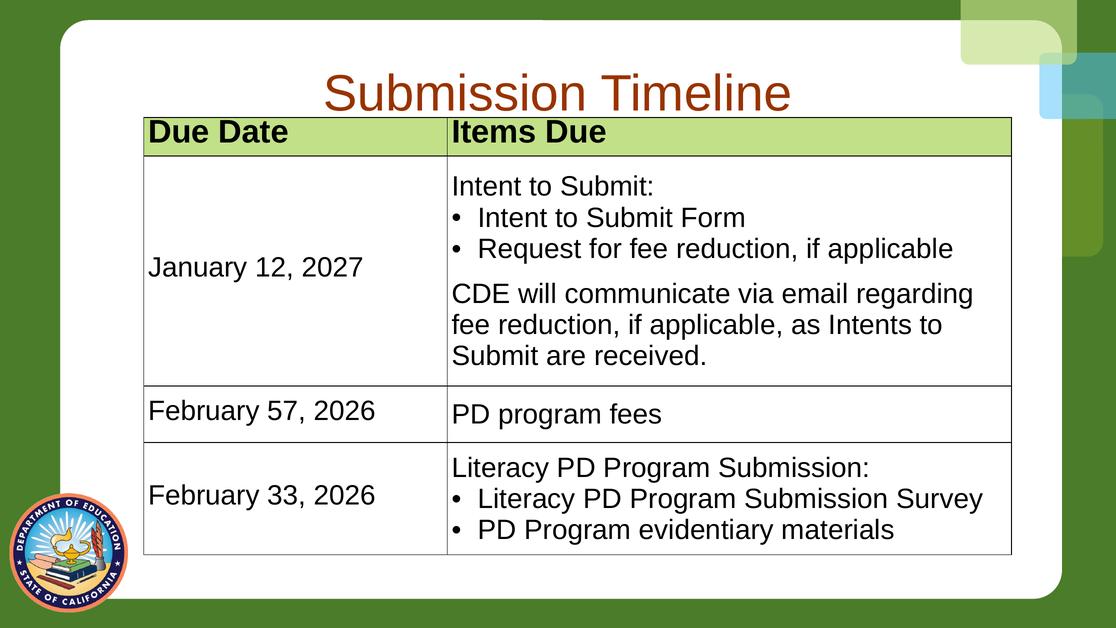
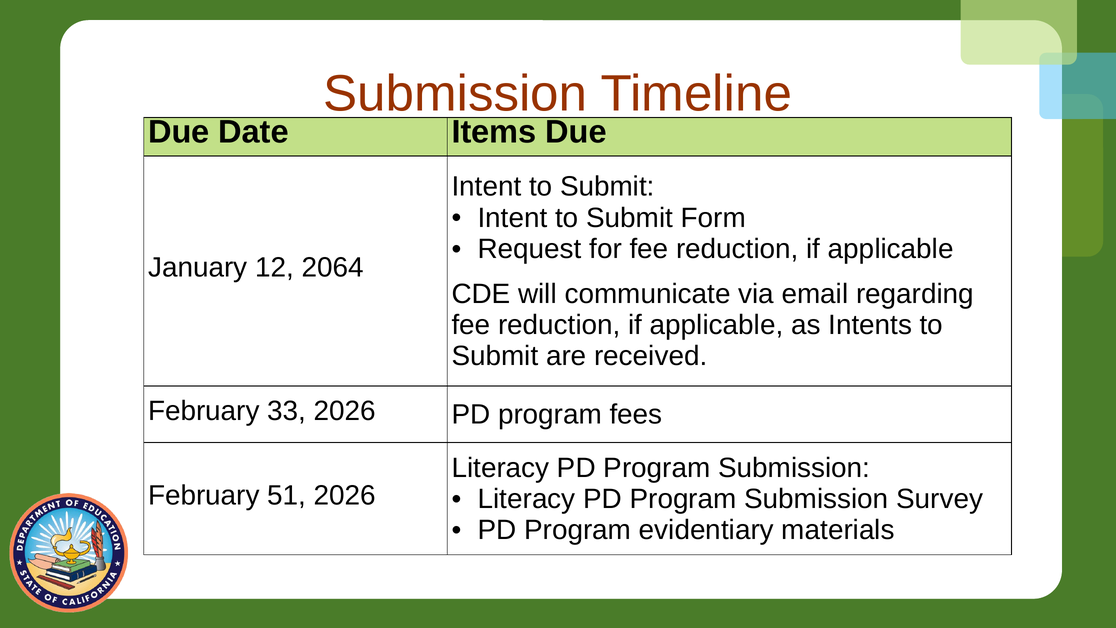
2027: 2027 -> 2064 (333, 268)
57: 57 -> 33 (287, 411)
33: 33 -> 51 (287, 495)
